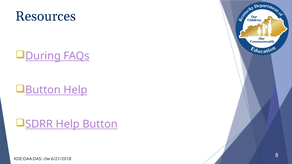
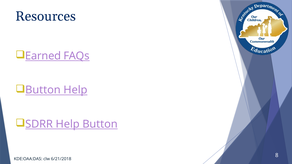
During: During -> Earned (43, 56)
